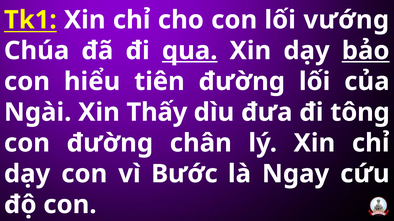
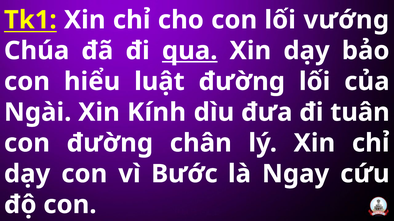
bảo underline: present -> none (366, 51)
tiên: tiên -> luật (159, 82)
Thấy: Thấy -> Kính (157, 113)
tông: tông -> tuân (360, 113)
